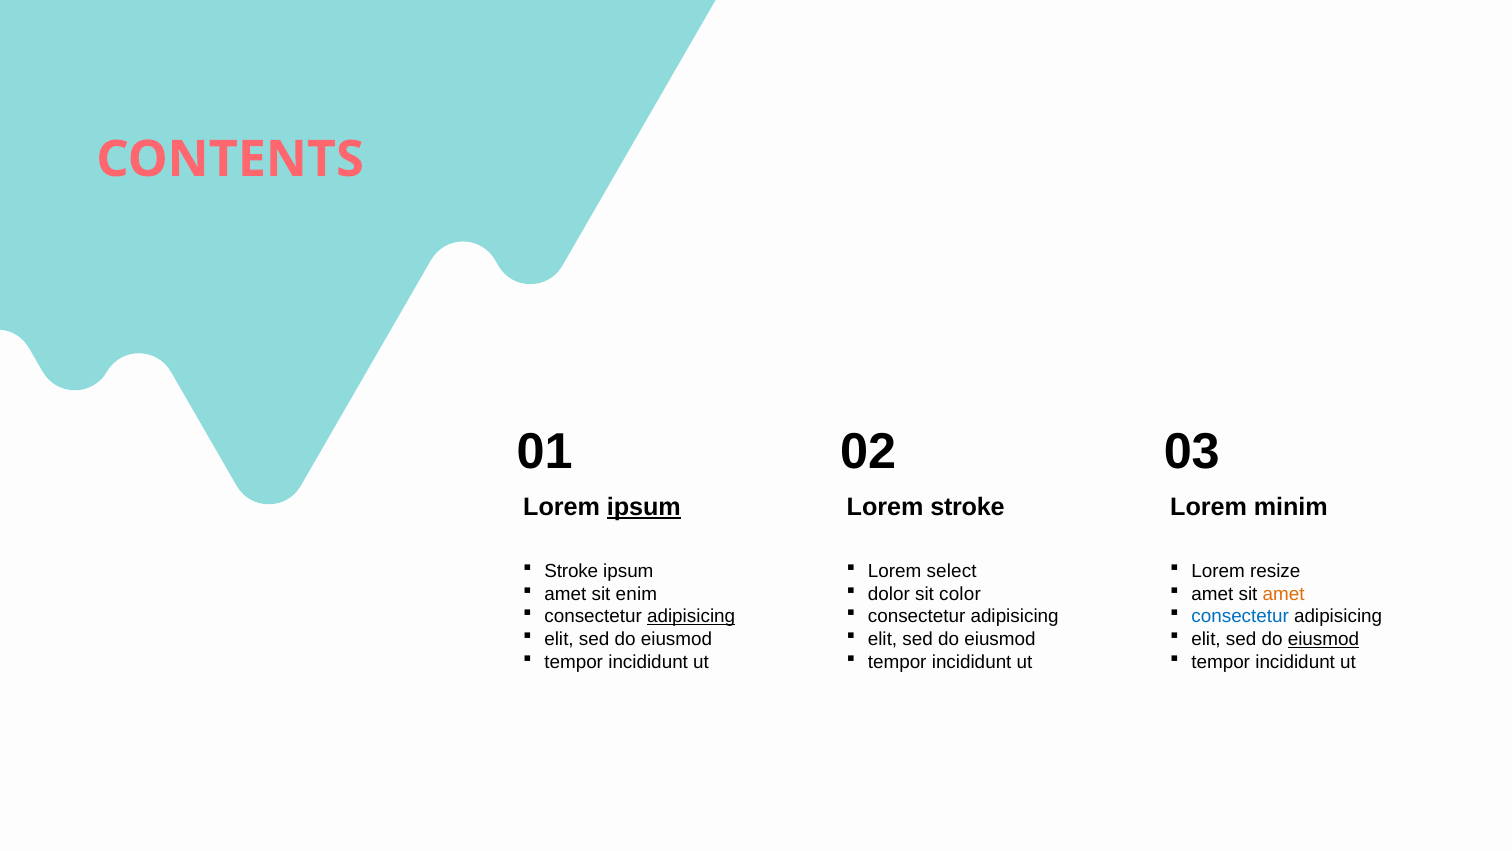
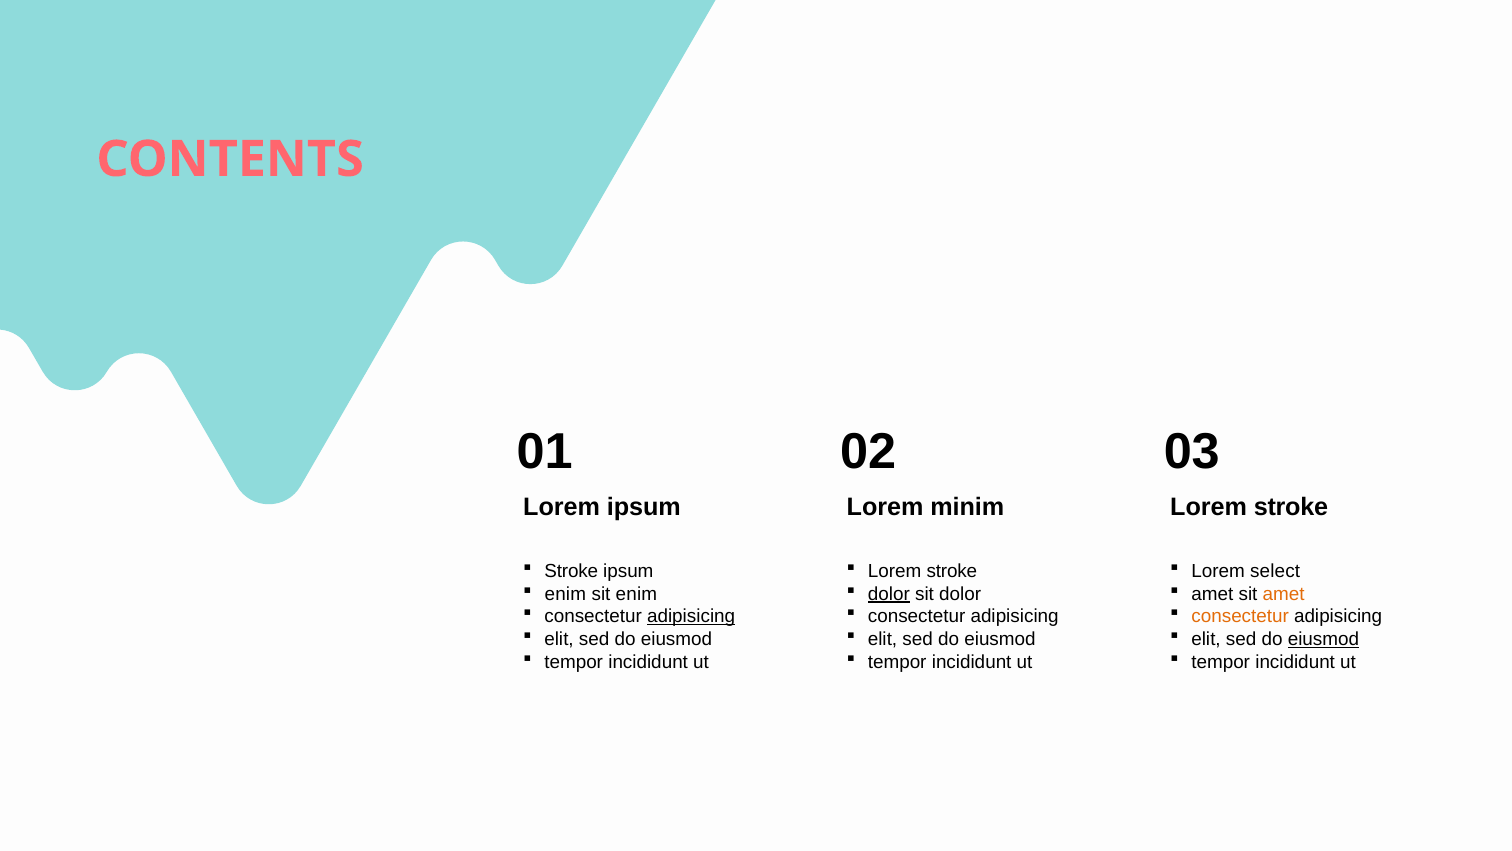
ipsum underline: present -> none (644, 507)
Lorem stroke: stroke -> minim (967, 507)
minim: minim -> stroke (1291, 507)
select: select -> stroke (952, 571)
resize: resize -> select (1275, 571)
amet: amet -> enim (565, 594)
dolor underline: none -> present (889, 594)
sit color: color -> dolor (960, 594)
consectetur colour: blue -> orange (1240, 616)
